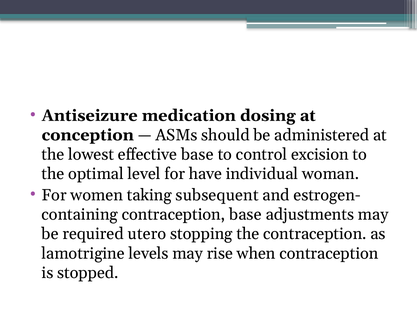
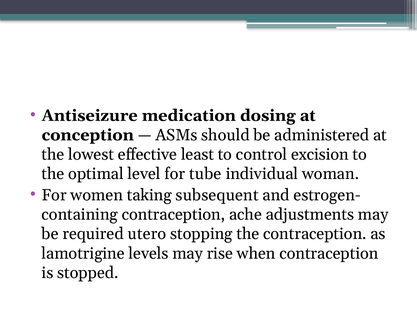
effective base: base -> least (197, 154)
have: have -> tube (205, 174)
contraception base: base -> ache (245, 214)
